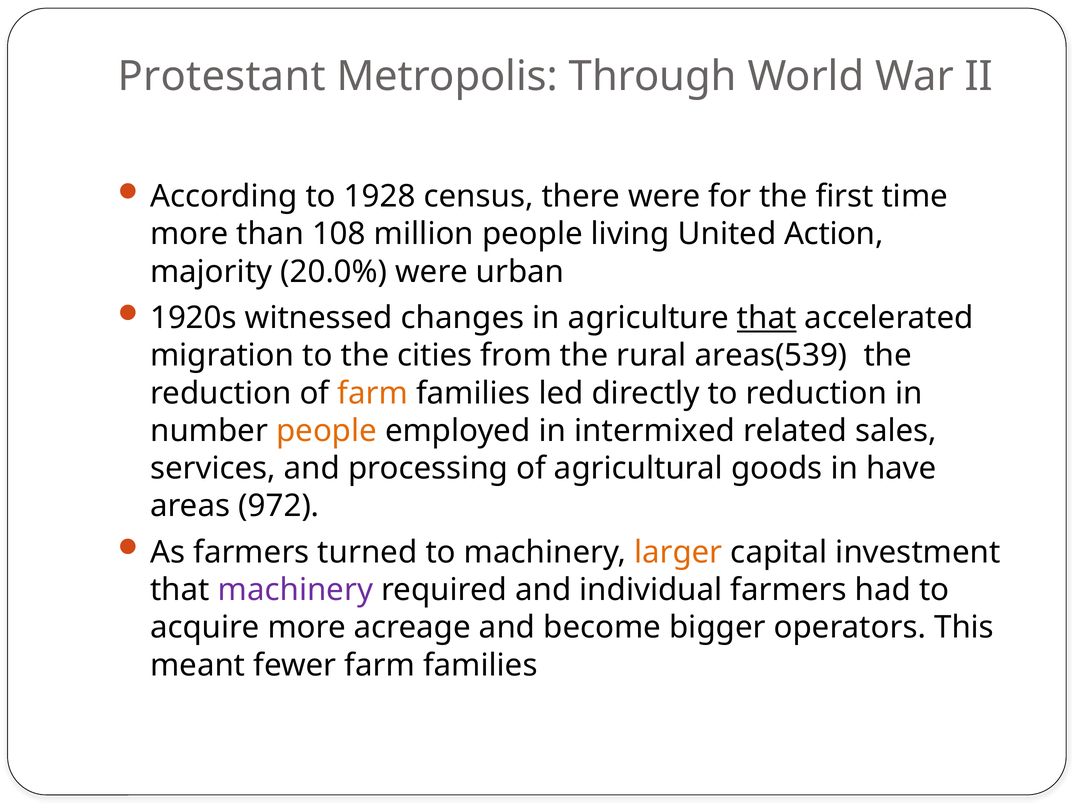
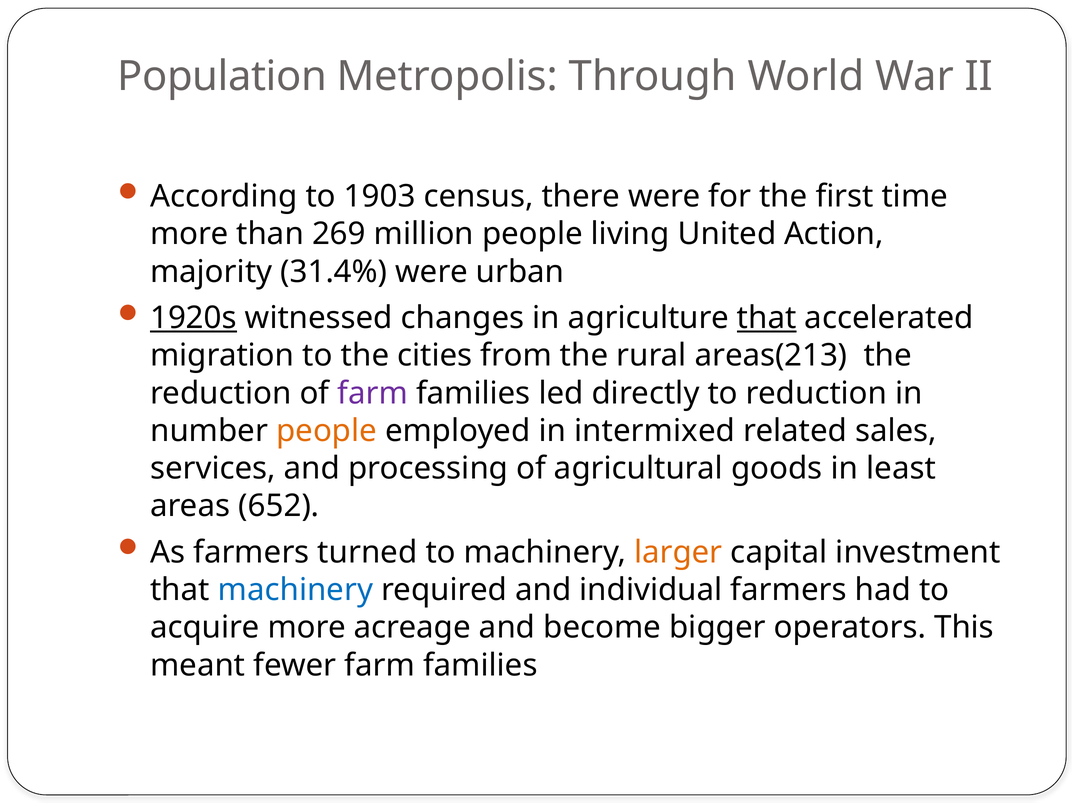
Protestant: Protestant -> Population (222, 76)
1928: 1928 -> 1903 (380, 196)
108: 108 -> 269 (339, 234)
20.0%: 20.0% -> 31.4% (334, 272)
1920s underline: none -> present (194, 318)
areas(539: areas(539 -> areas(213 (771, 355)
farm colour: orange -> purple (373, 393)
have: have -> least (901, 468)
972: 972 -> 652 (279, 506)
machinery colour: purple -> blue (295, 590)
